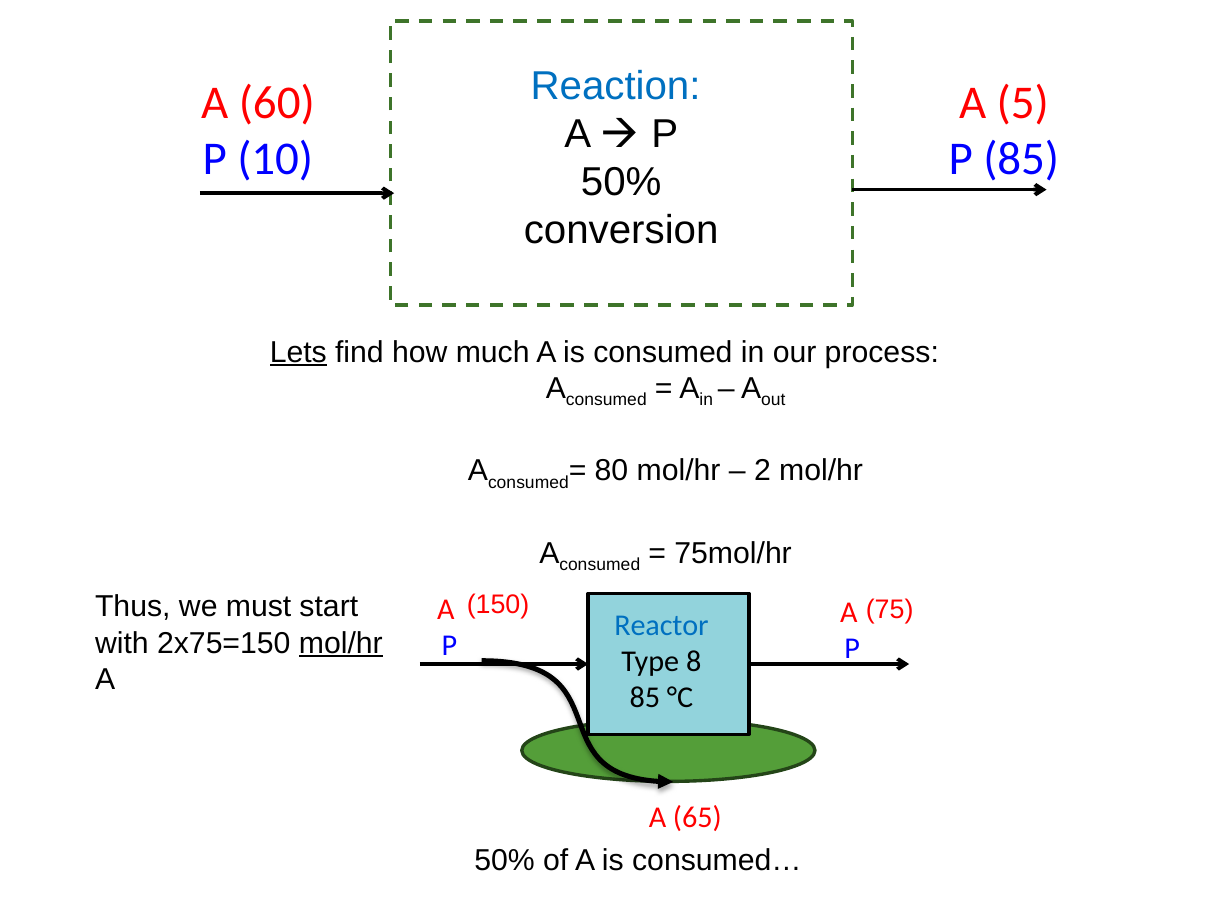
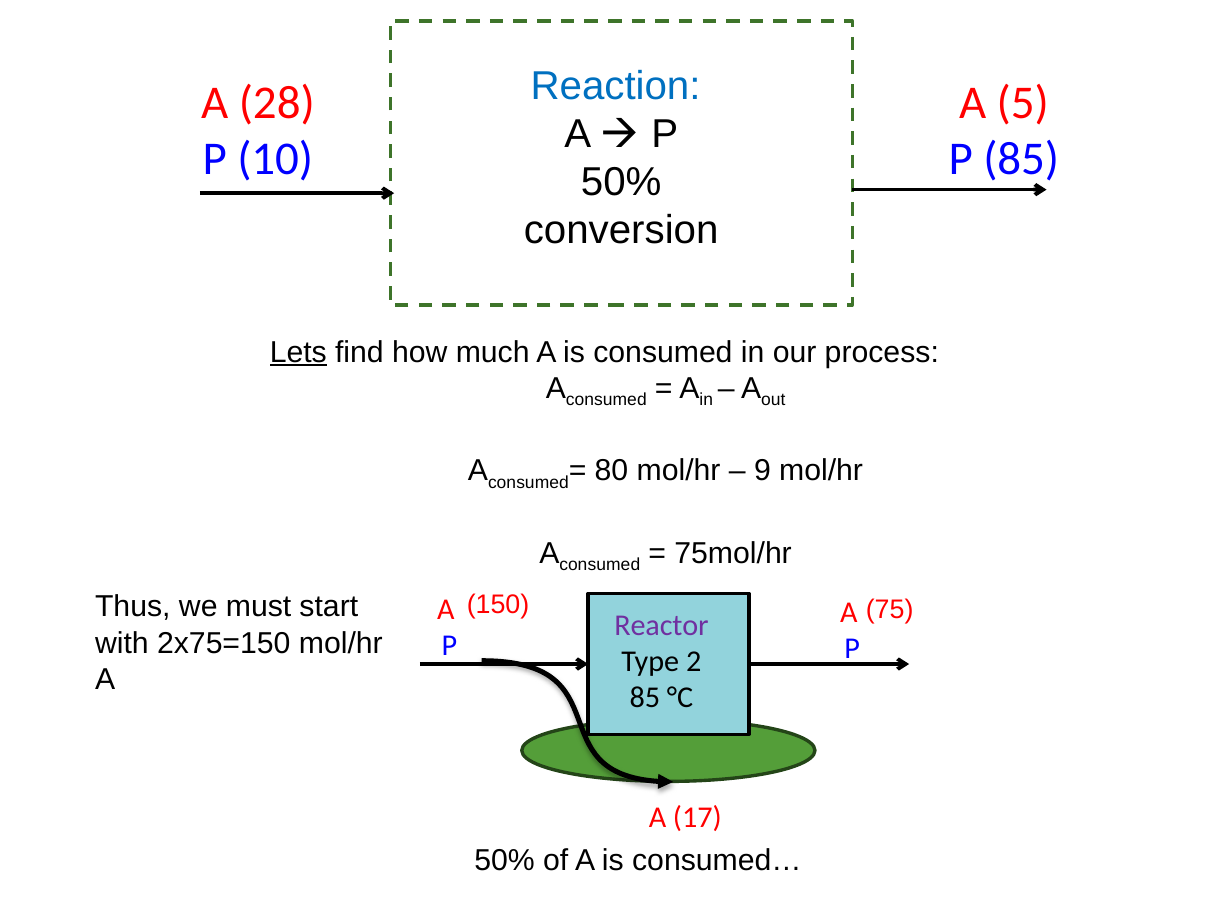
60: 60 -> 28 (277, 103)
2: 2 -> 9 (762, 471)
Reactor colour: blue -> purple (661, 625)
mol/hr underline: present -> none (341, 643)
8: 8 -> 2 (694, 662)
65: 65 -> 17 (697, 817)
